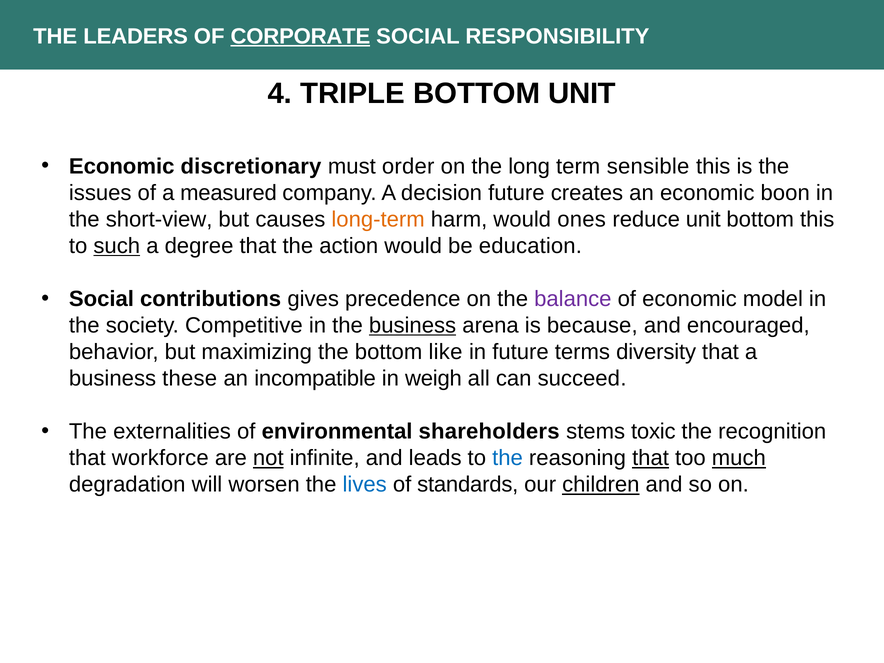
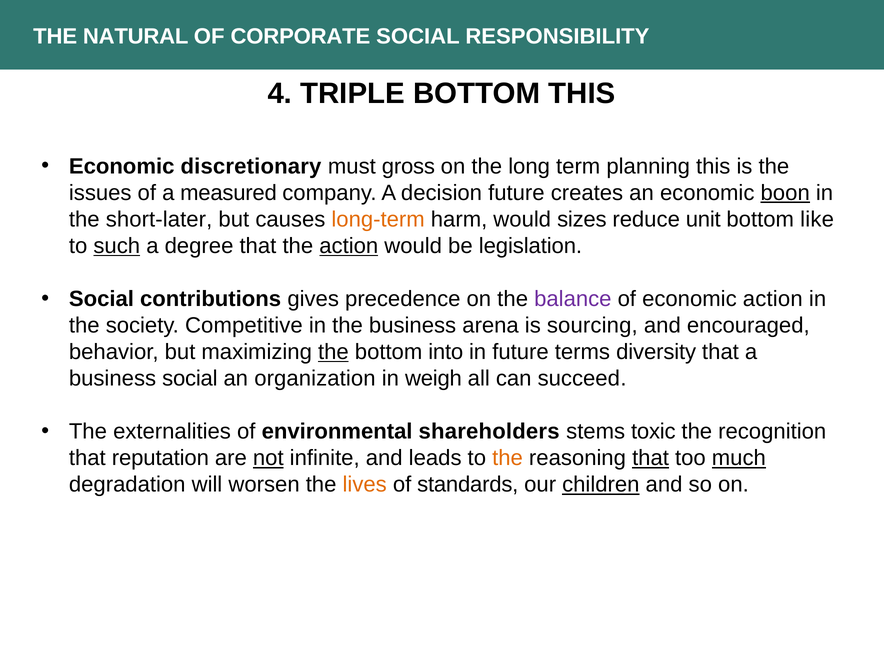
LEADERS: LEADERS -> NATURAL (136, 36)
CORPORATE underline: present -> none (300, 36)
BOTTOM UNIT: UNIT -> THIS (582, 93)
order: order -> gross (408, 166)
sensible: sensible -> planning (648, 166)
boon underline: none -> present (785, 193)
short-view: short-view -> short-later (159, 219)
ones: ones -> sizes (582, 219)
bottom this: this -> like (817, 219)
action underline: none -> present (349, 246)
education: education -> legislation (530, 246)
economic model: model -> action (773, 299)
business underline: present -> none (413, 325)
because: because -> sourcing (592, 325)
the underline: none -> present (333, 352)
like: like -> into (446, 352)
business these: these -> social (190, 379)
incompatible: incompatible -> organization (315, 379)
workforce: workforce -> reputation (160, 458)
the colour: blue -> orange (508, 458)
lives colour: blue -> orange (365, 485)
